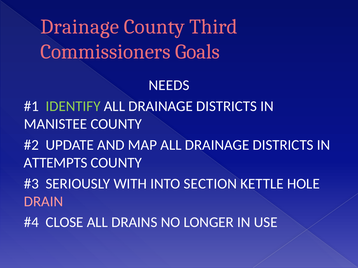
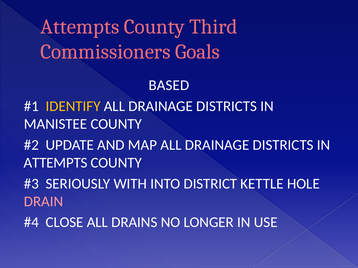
Drainage: Drainage -> Attempts (80, 27)
NEEDS: NEEDS -> BASED (169, 85)
IDENTIFY colour: light green -> yellow (73, 106)
SECTION: SECTION -> DISTRICT (210, 184)
